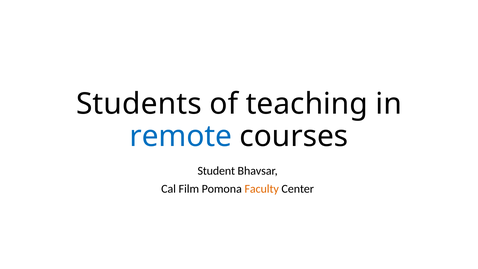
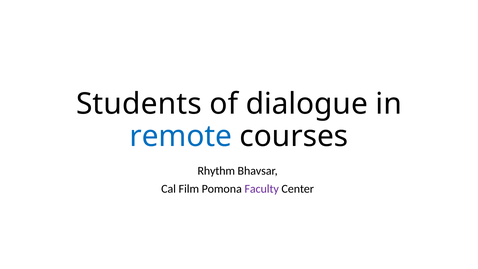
teaching: teaching -> dialogue (307, 104)
Student: Student -> Rhythm (216, 171)
Faculty colour: orange -> purple (262, 189)
